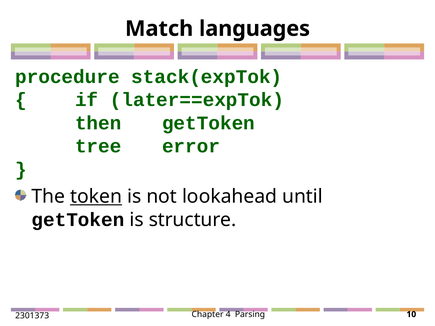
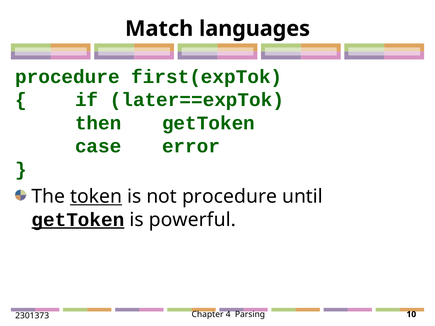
stack(expTok: stack(expTok -> first(expTok (207, 77)
tree: tree -> case (98, 146)
not lookahead: lookahead -> procedure (230, 197)
getToken underline: none -> present (78, 220)
structure: structure -> powerful (192, 220)
